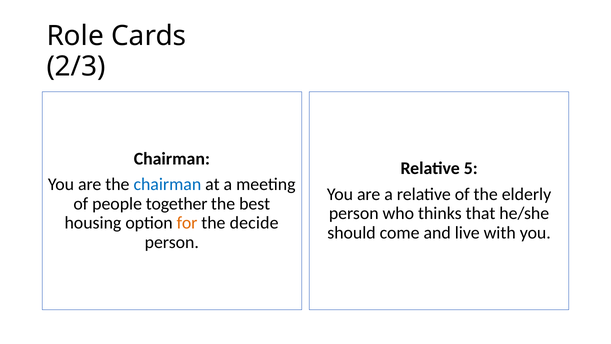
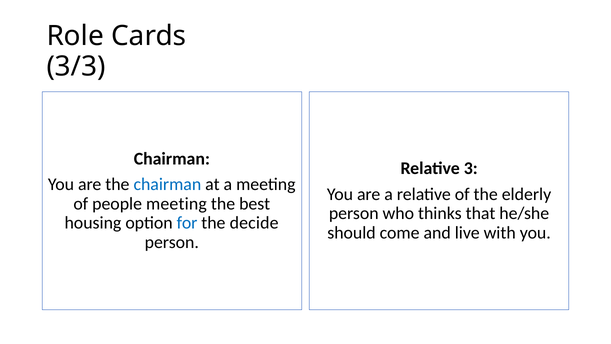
2/3: 2/3 -> 3/3 (76, 66)
5: 5 -> 3 (471, 168)
people together: together -> meeting (176, 204)
for colour: orange -> blue (187, 223)
